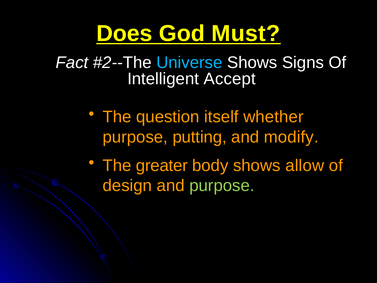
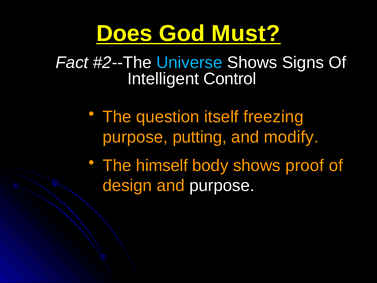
Accept: Accept -> Control (230, 79)
whether: whether -> freezing (273, 117)
greater: greater -> himself (162, 165)
allow: allow -> proof (305, 165)
purpose colour: light green -> white (222, 185)
